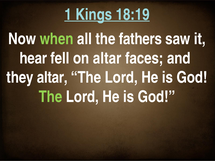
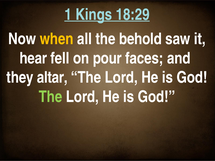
18:19: 18:19 -> 18:29 (133, 15)
when colour: light green -> yellow (57, 39)
fathers: fathers -> behold (140, 39)
on altar: altar -> pour (107, 58)
